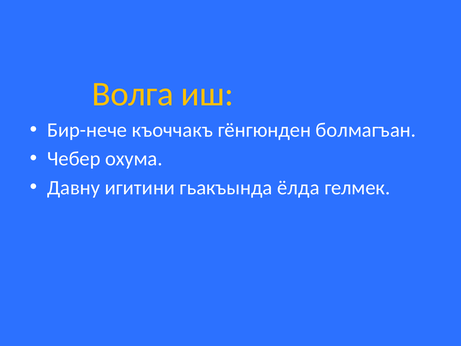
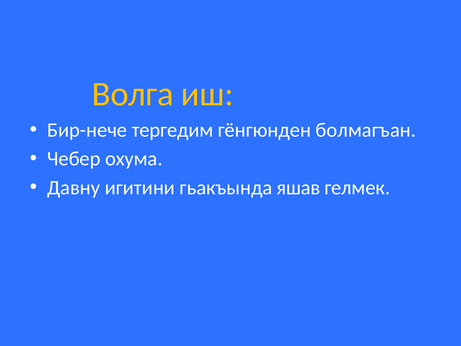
къоччакъ: къоччакъ -> тергедим (173, 130)
ёлда: ёлда -> яшав (298, 187)
